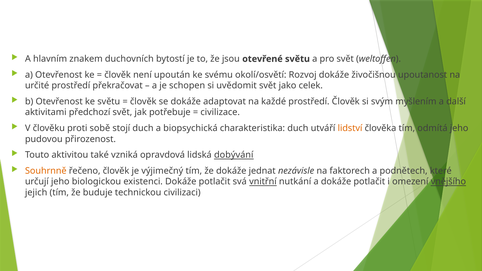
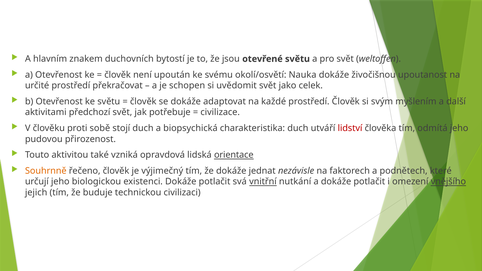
Rozvoj: Rozvoj -> Nauka (303, 75)
lidství colour: orange -> red (350, 128)
dobývání: dobývání -> orientace (234, 155)
